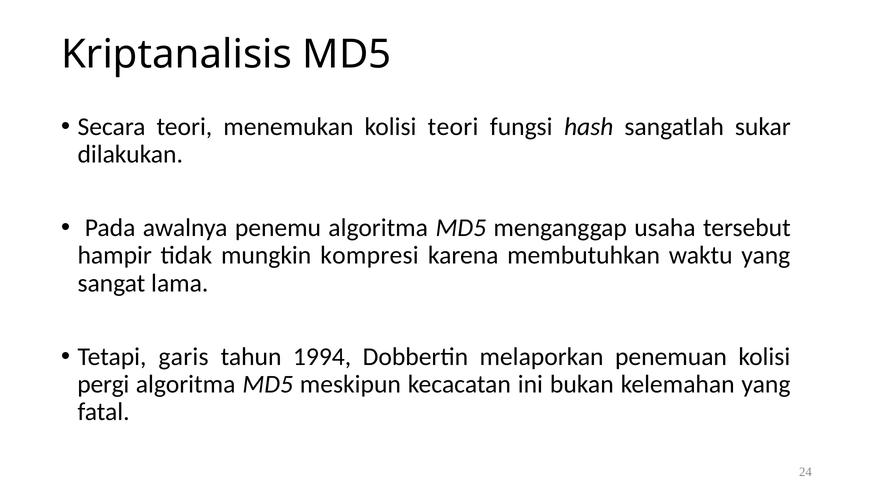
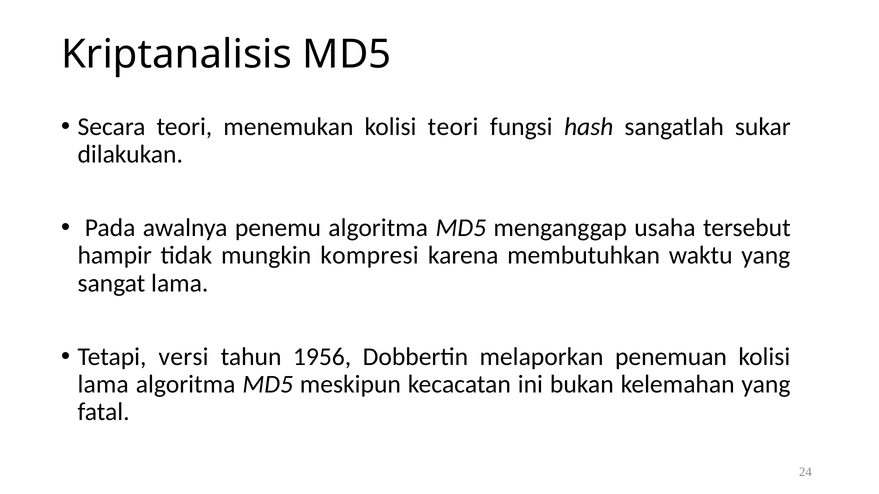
garis: garis -> versi (184, 357)
1994: 1994 -> 1956 (322, 357)
pergi: pergi -> lama (103, 385)
